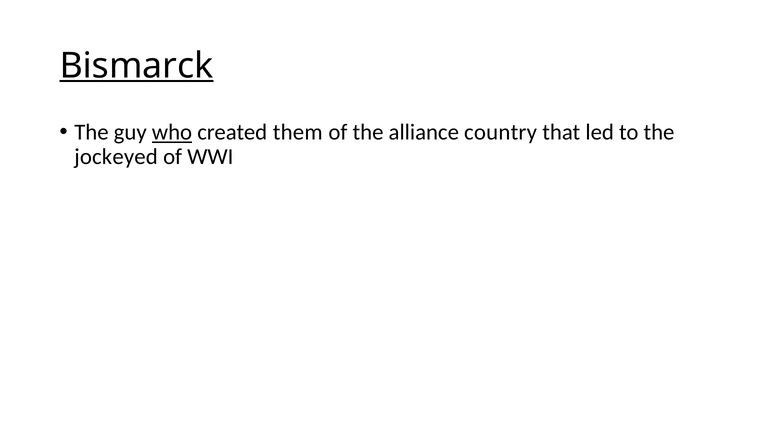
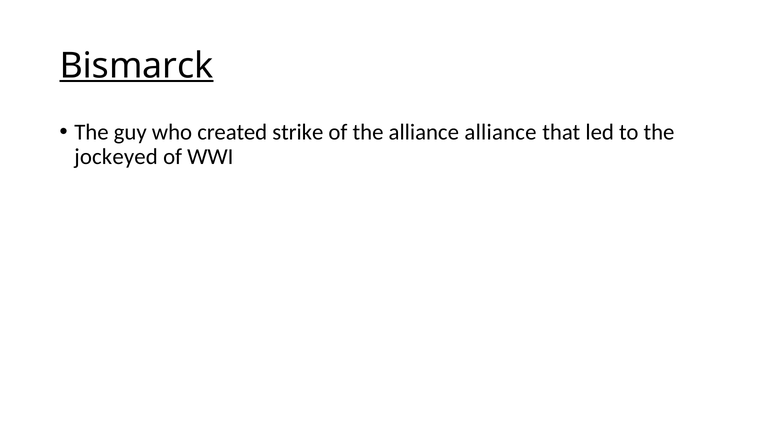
who underline: present -> none (172, 132)
them: them -> strike (298, 132)
alliance country: country -> alliance (501, 132)
